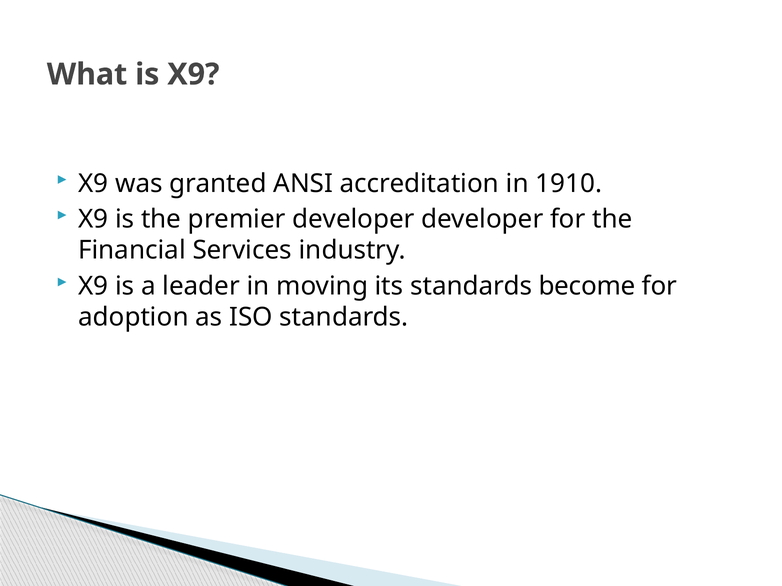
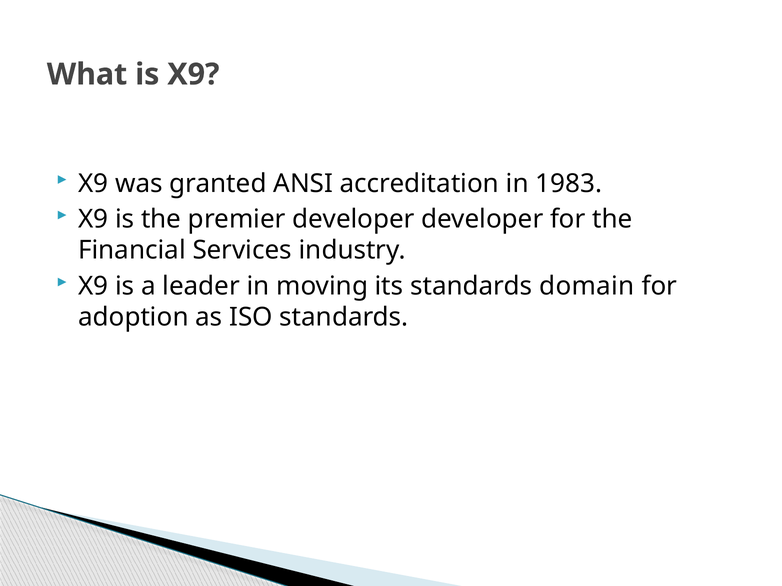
1910: 1910 -> 1983 (569, 184)
become: become -> domain (587, 286)
